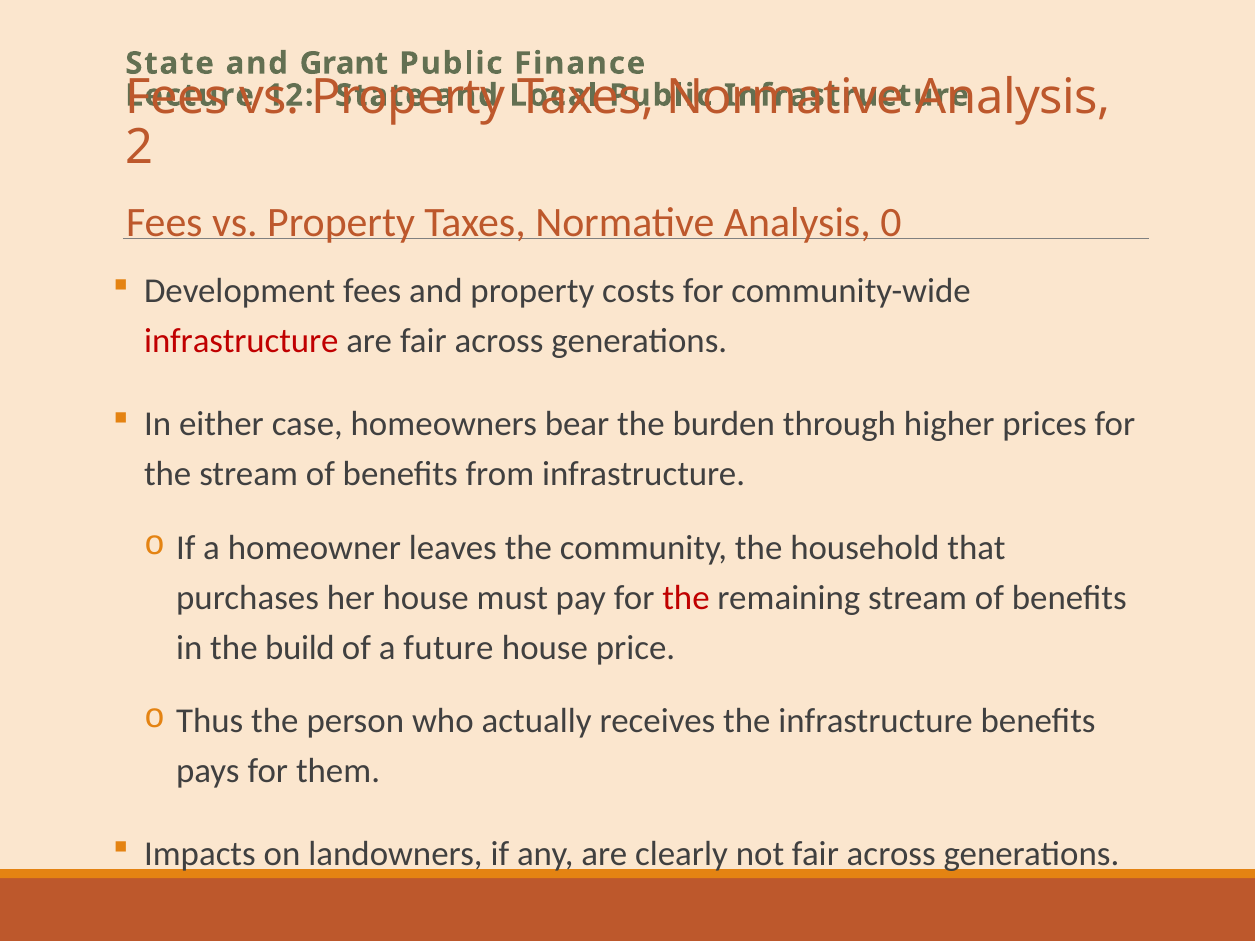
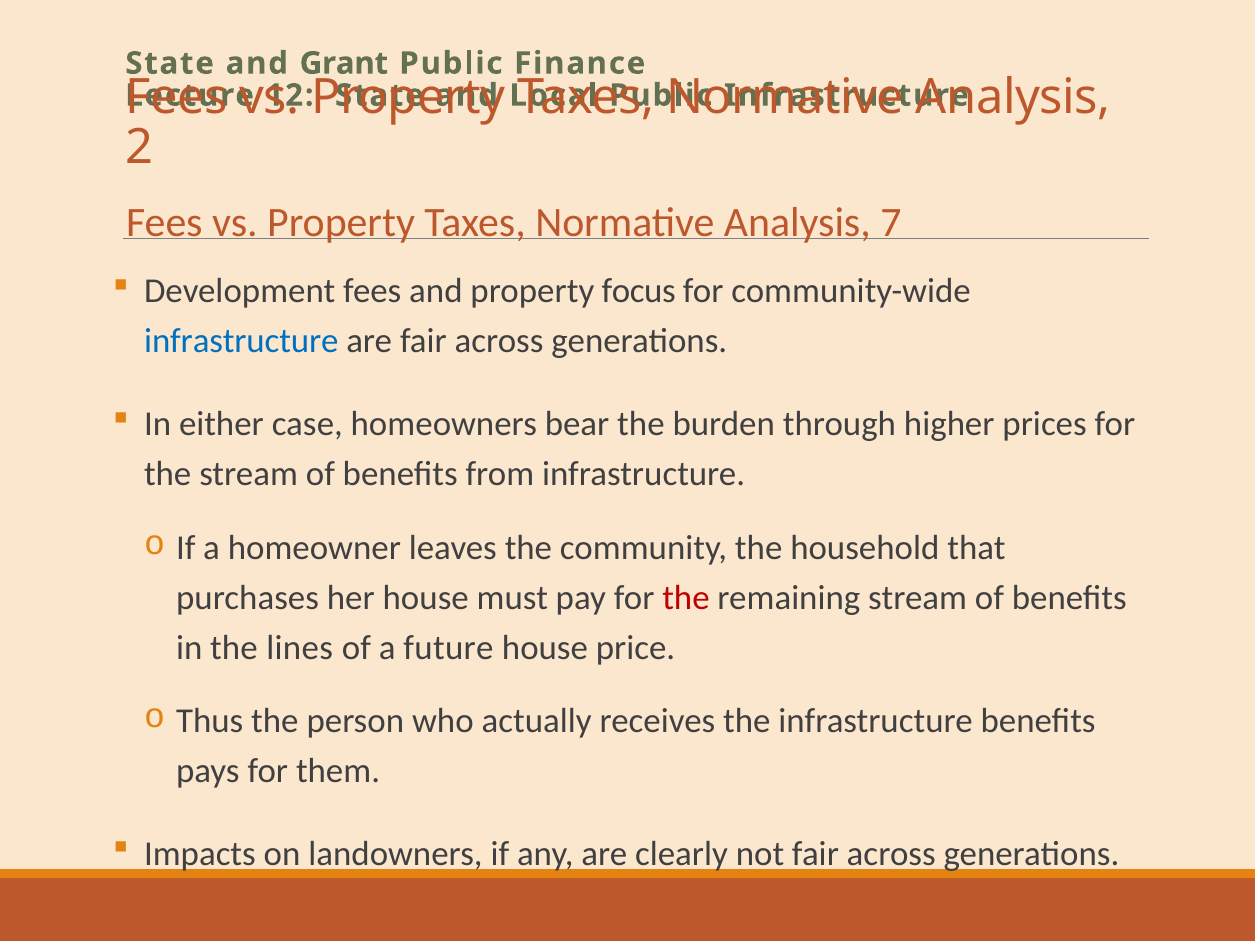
0: 0 -> 7 (891, 222)
costs: costs -> focus (639, 291)
infrastructure colour: red -> blue (241, 342)
build: build -> lines (300, 648)
